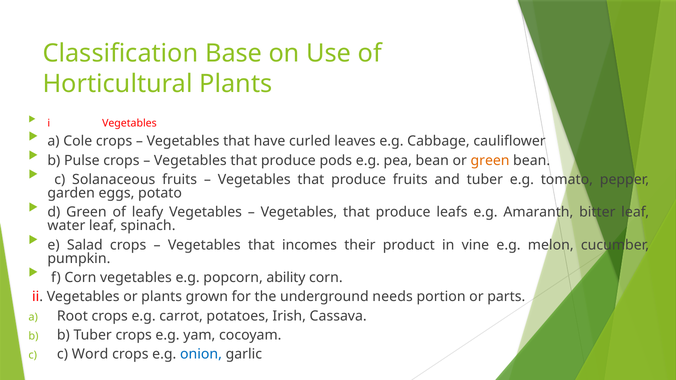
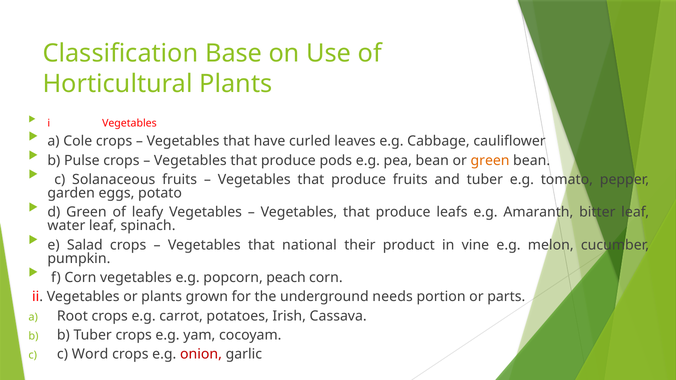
incomes: incomes -> national (309, 245)
ability: ability -> peach (286, 278)
onion colour: blue -> red (201, 354)
